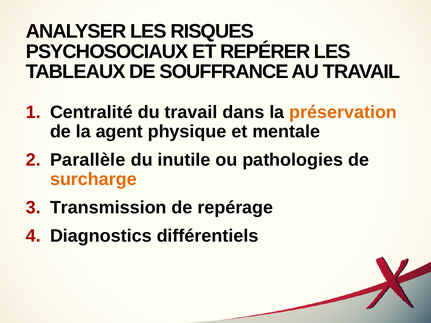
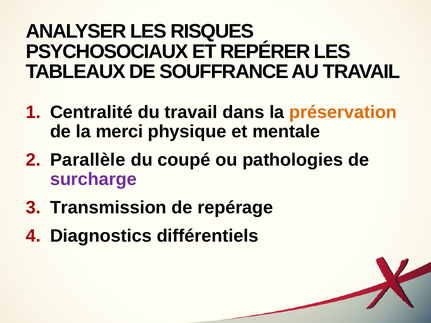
agent: agent -> merci (119, 132)
inutile: inutile -> coupé (184, 160)
surcharge colour: orange -> purple (93, 179)
